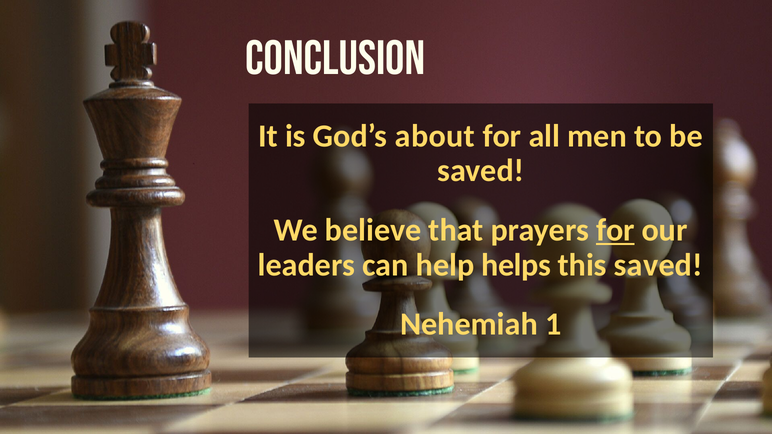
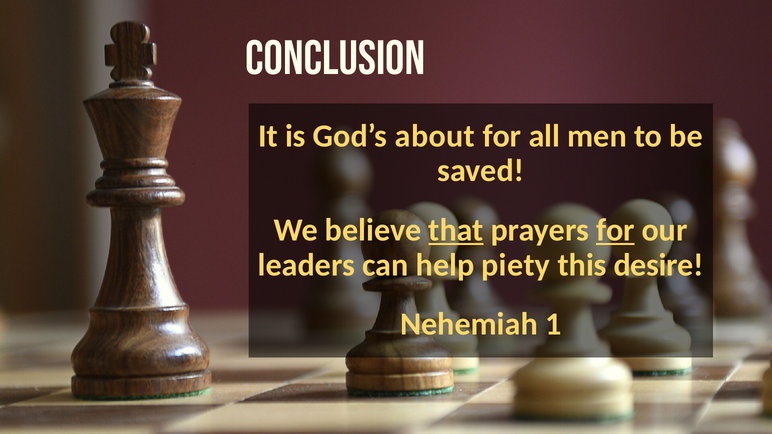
that underline: none -> present (456, 230)
helps: helps -> piety (516, 265)
this saved: saved -> desire (659, 265)
